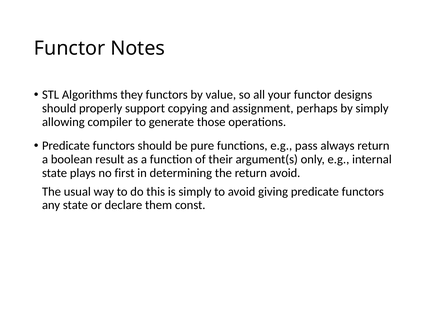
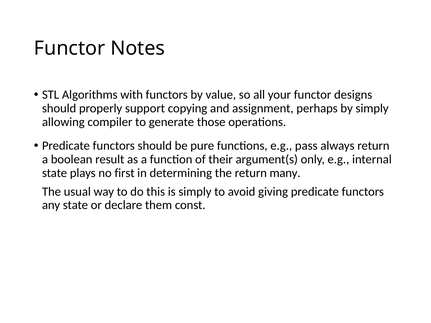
they: they -> with (132, 95)
return avoid: avoid -> many (285, 173)
